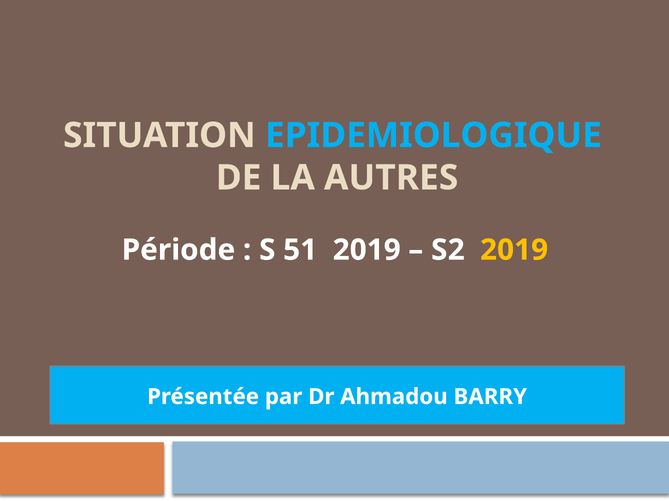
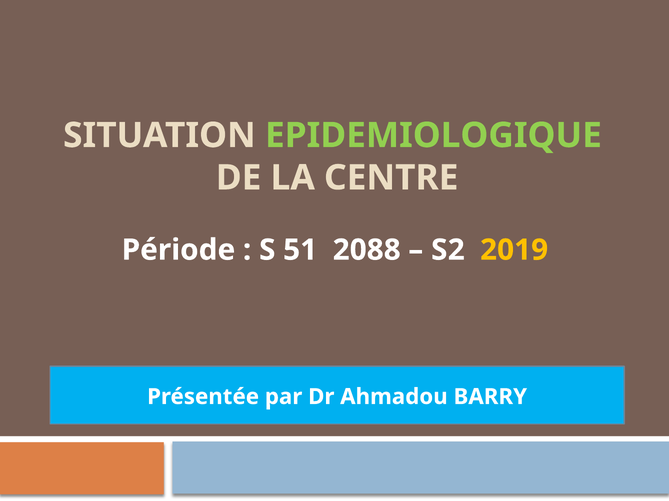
EPIDEMIOLOGIQUE colour: light blue -> light green (433, 136)
AUTRES: AUTRES -> CENTRE (391, 178)
51 2019: 2019 -> 2088 (367, 250)
